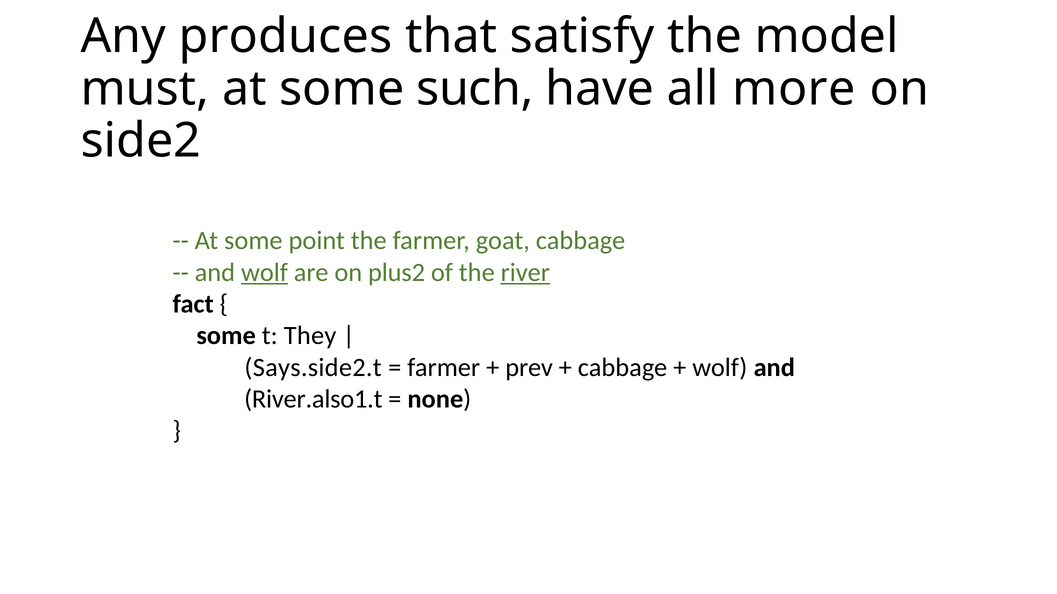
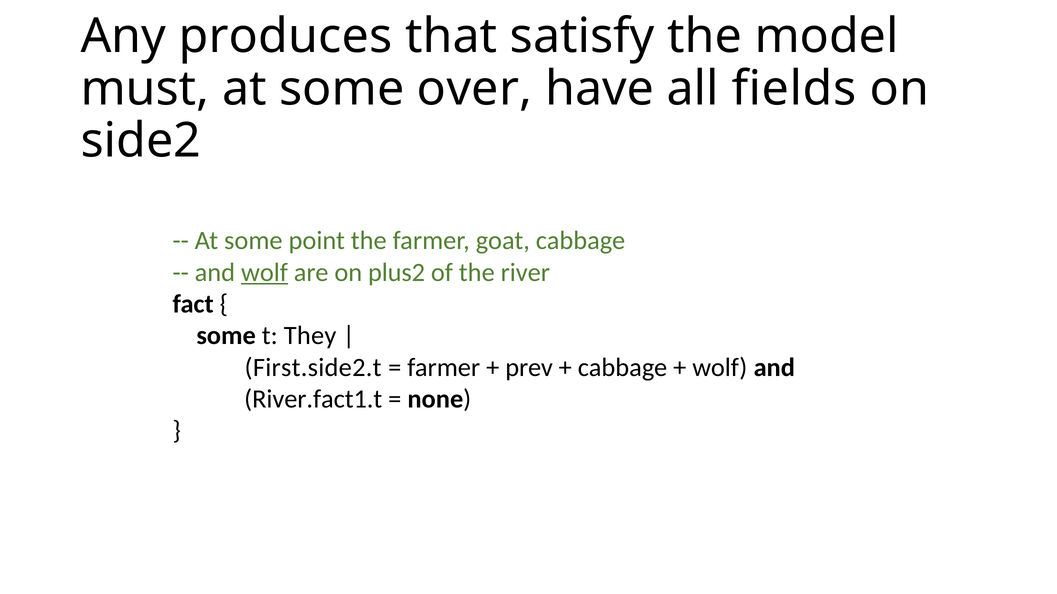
such: such -> over (475, 89)
more: more -> fields (794, 89)
river underline: present -> none (525, 273)
Says.side2.t: Says.side2.t -> First.side2.t (313, 368)
River.also1.t: River.also1.t -> River.fact1.t (313, 399)
